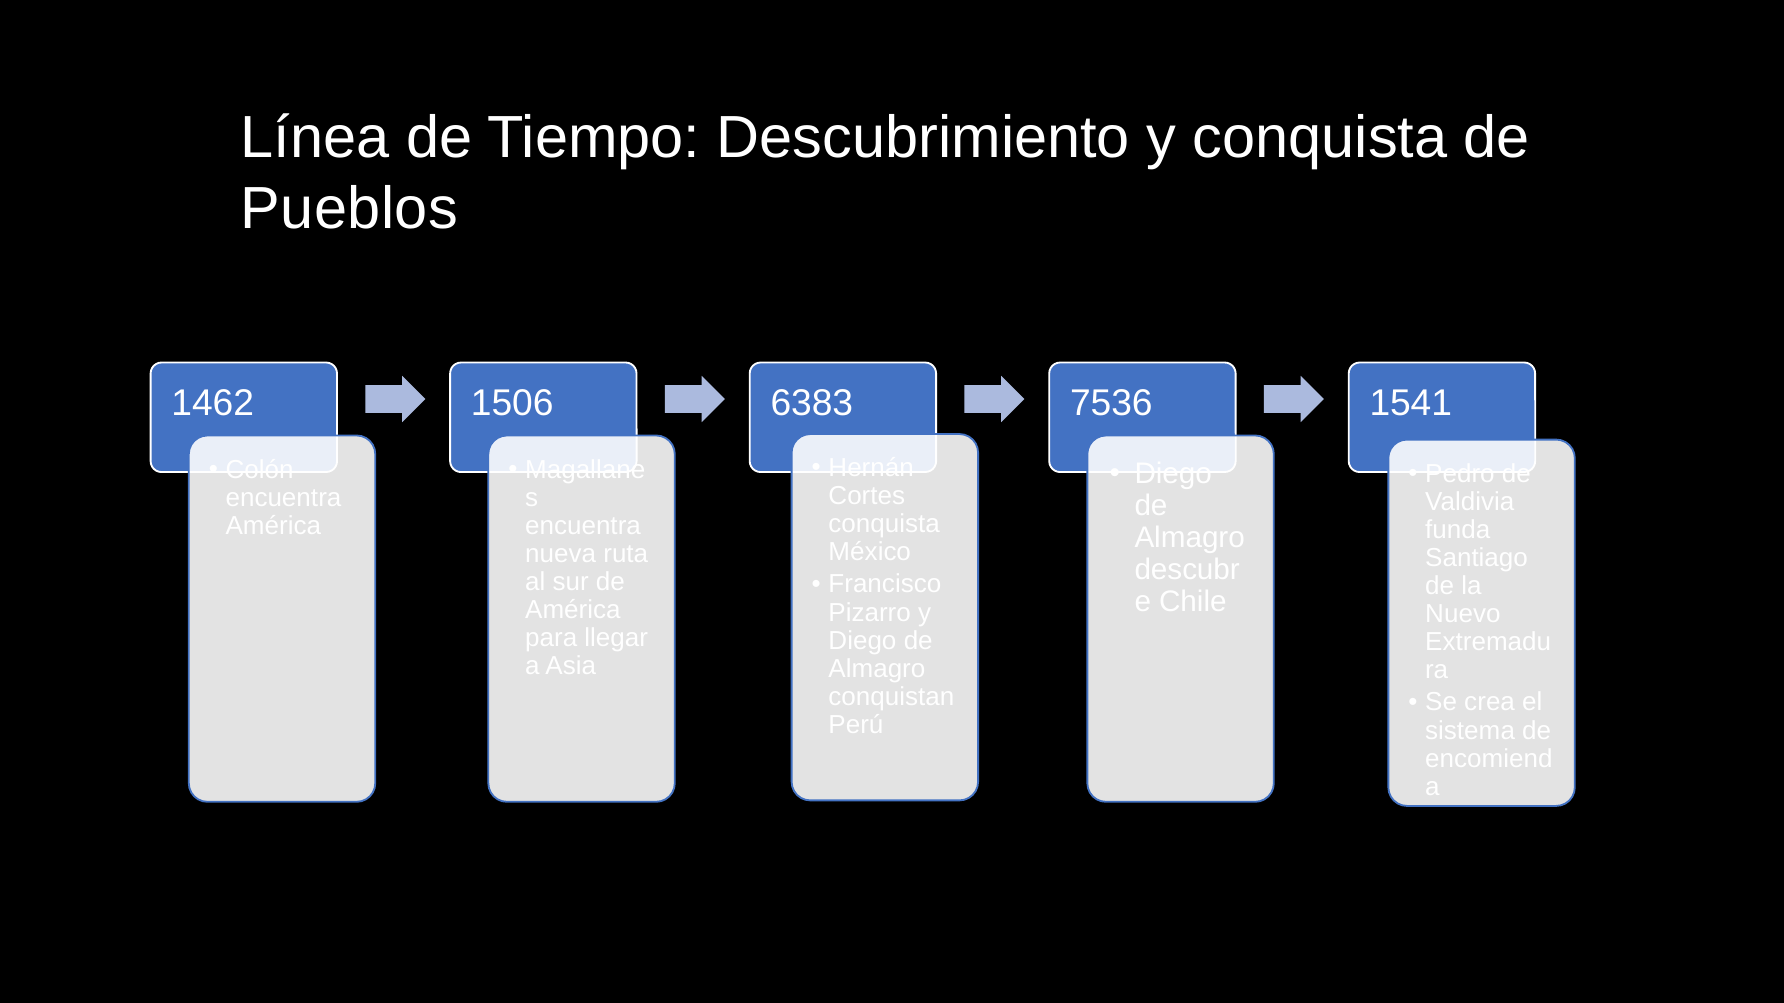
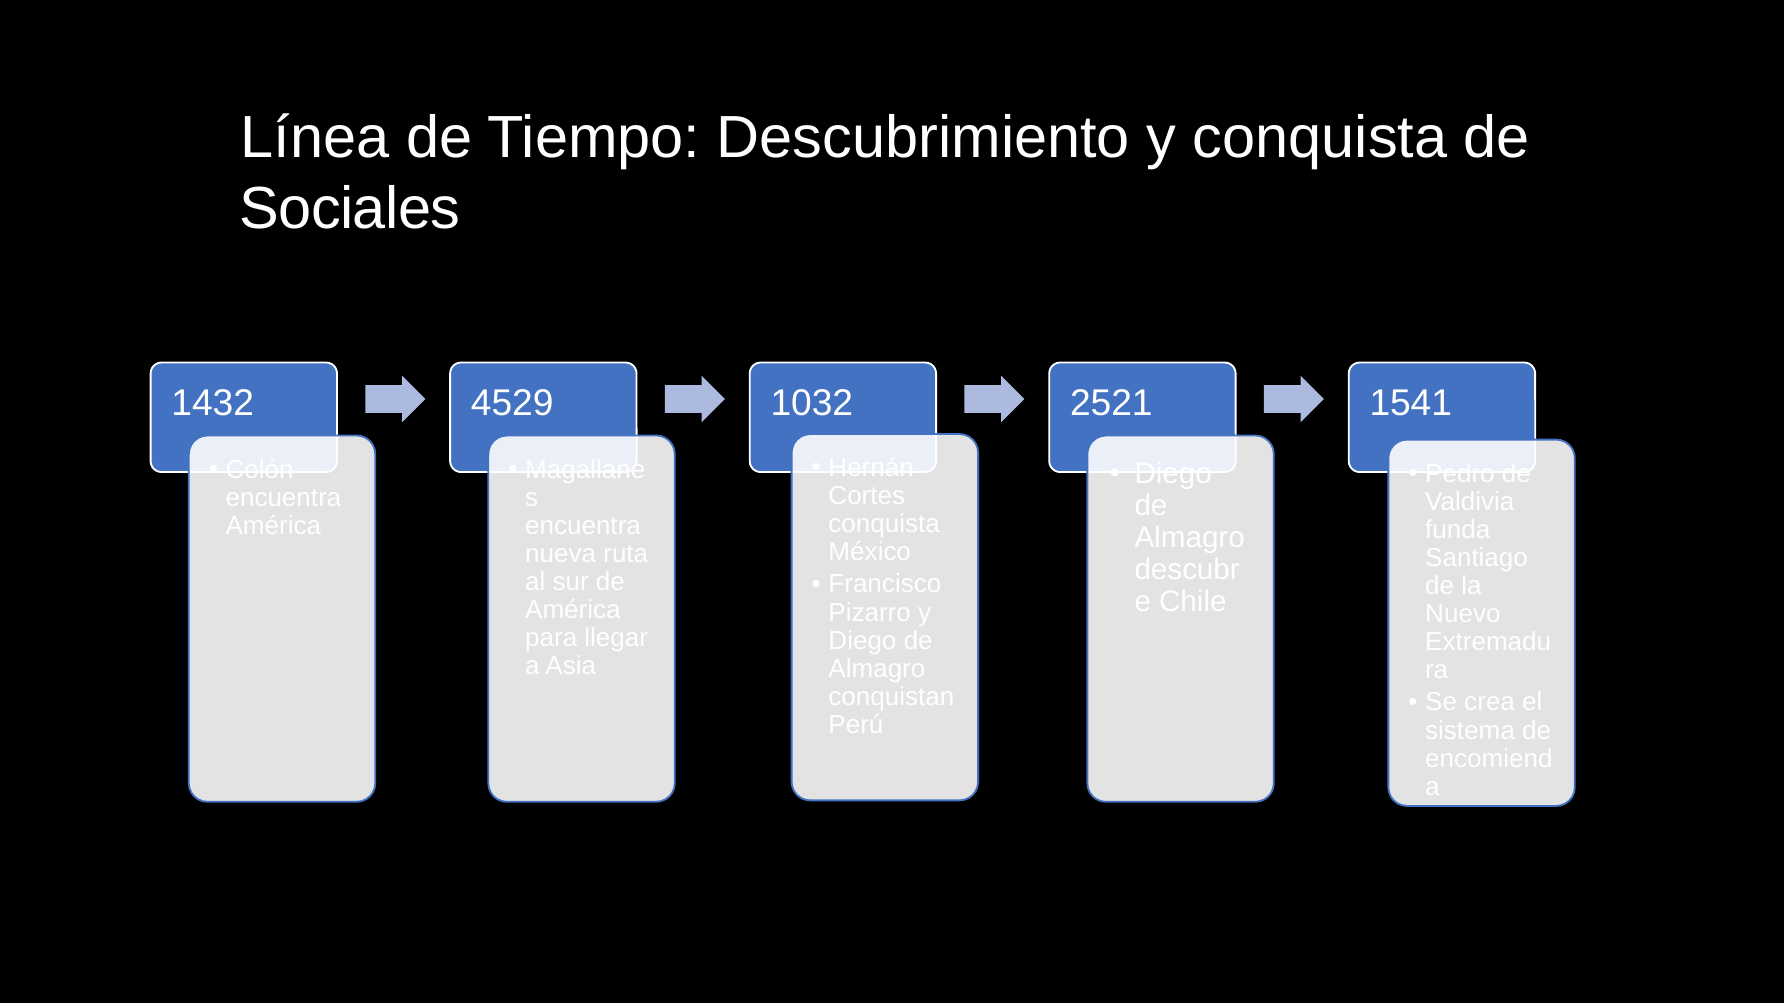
Pueblos: Pueblos -> Sociales (350, 209)
1462: 1462 -> 1432 (213, 403)
1506: 1506 -> 4529 (512, 403)
6383: 6383 -> 1032 (812, 403)
7536: 7536 -> 2521 (1111, 403)
